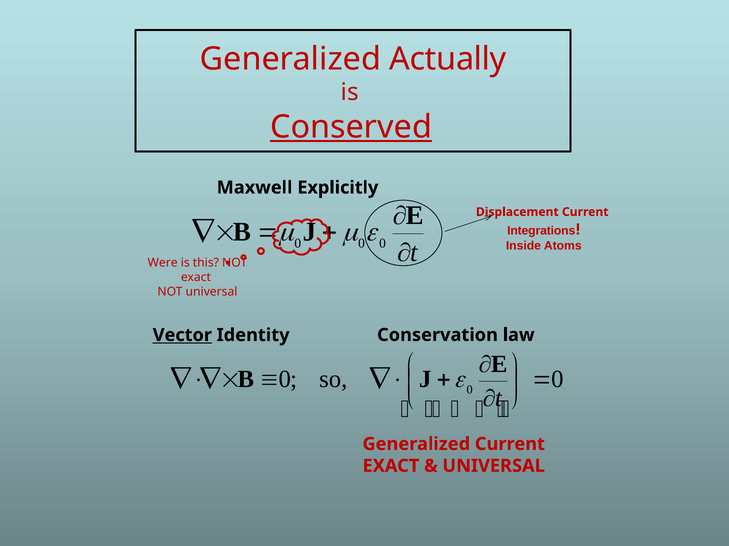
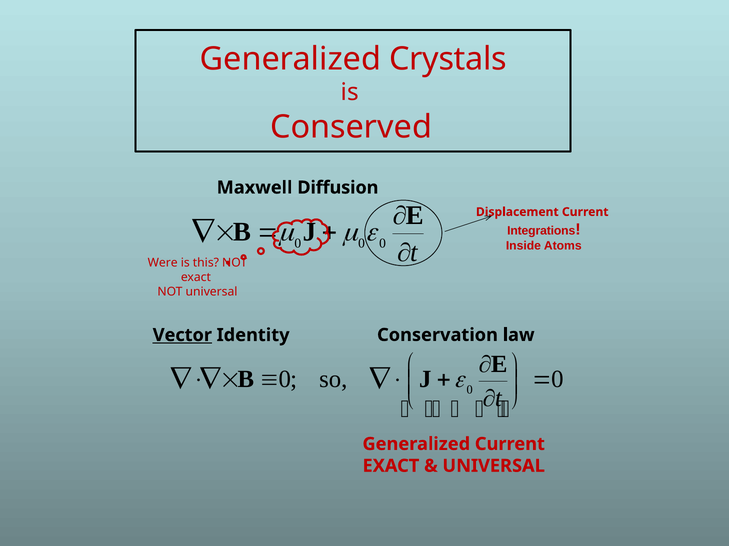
Actually: Actually -> Crystals (448, 59)
Conserved underline: present -> none (351, 127)
Explicitly: Explicitly -> Diffusion (338, 188)
